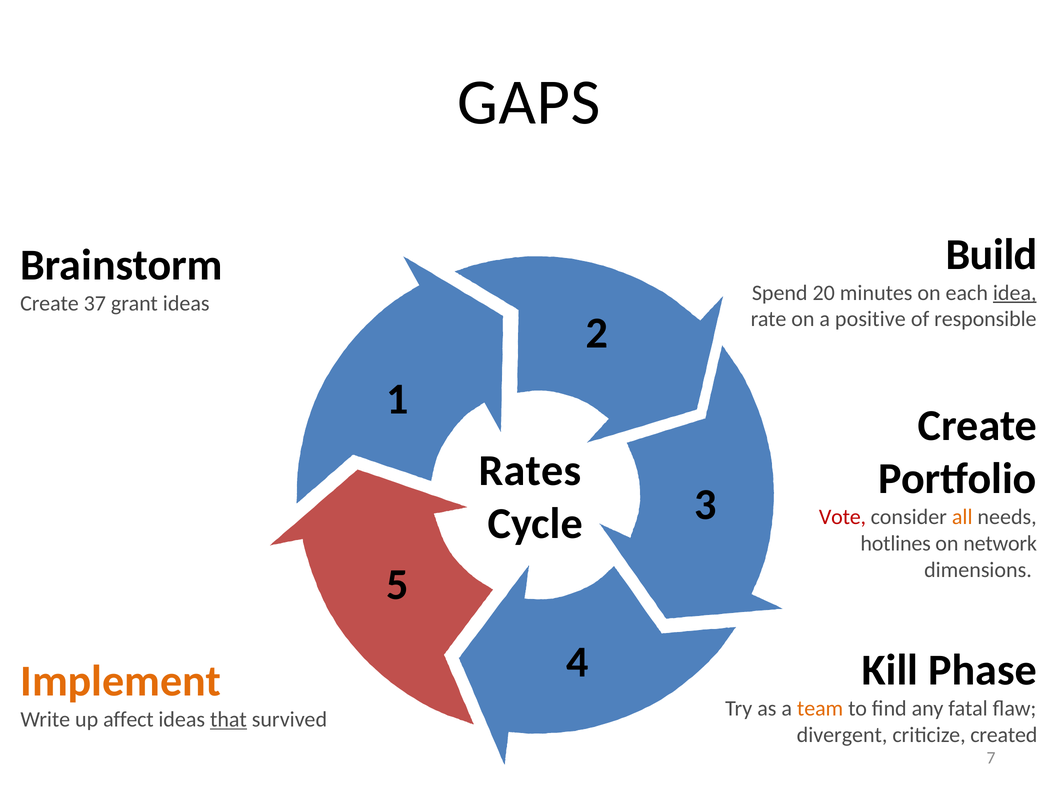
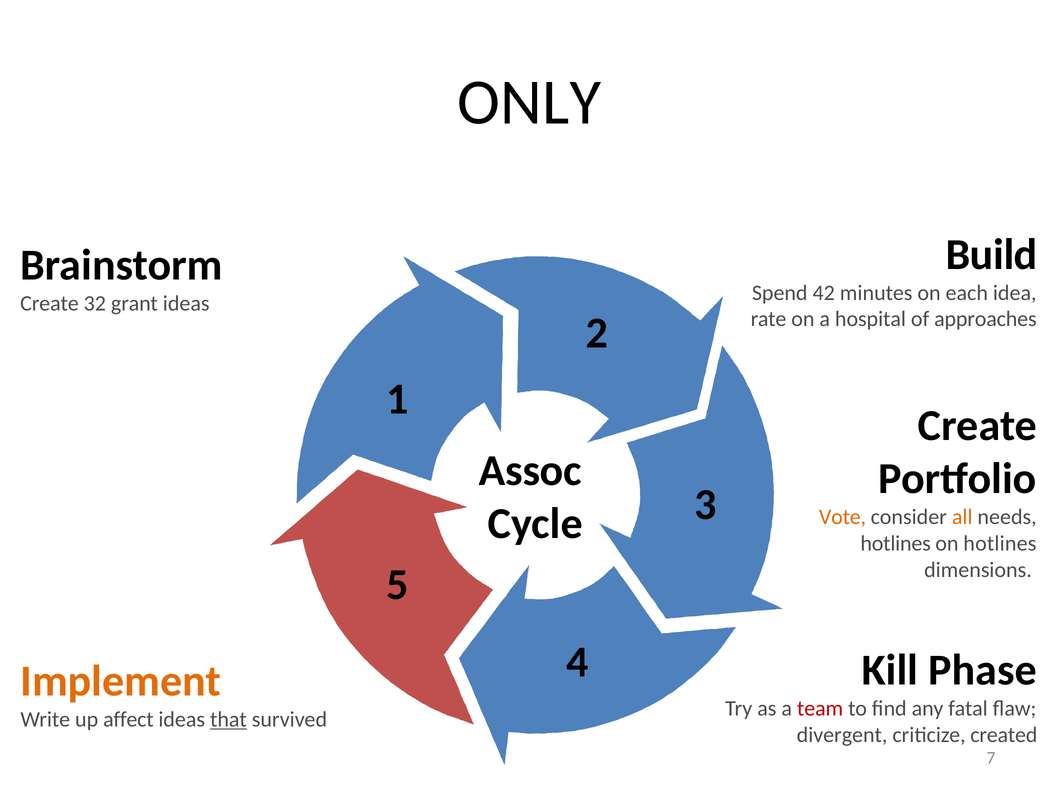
GAPS: GAPS -> ONLY (529, 103)
20: 20 -> 42 (824, 293)
idea underline: present -> none (1015, 293)
37: 37 -> 32 (95, 304)
positive: positive -> hospital (870, 319)
responsible: responsible -> approaches (985, 319)
Rates: Rates -> Assoc (530, 471)
Vote colour: red -> orange (842, 517)
on network: network -> hotlines (1000, 544)
team colour: orange -> red (820, 709)
